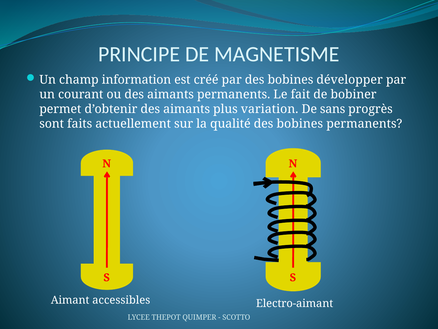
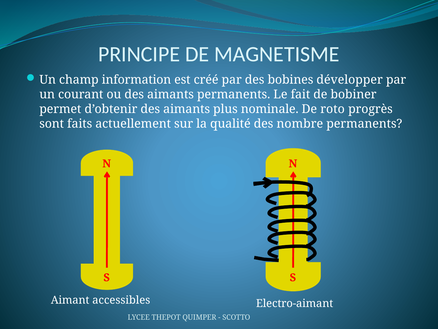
variation: variation -> nominale (270, 109)
sans: sans -> roto (333, 109)
qualité des bobines: bobines -> nombre (300, 124)
